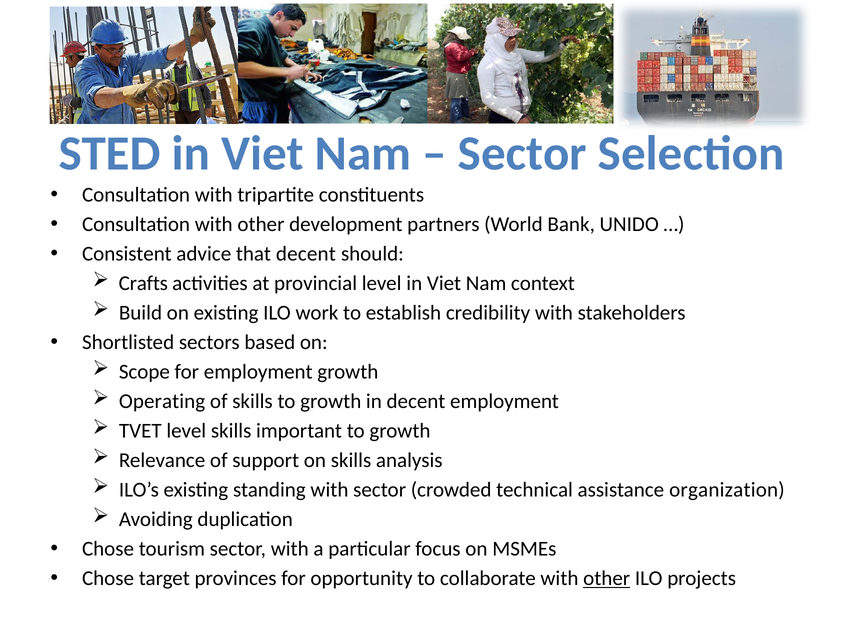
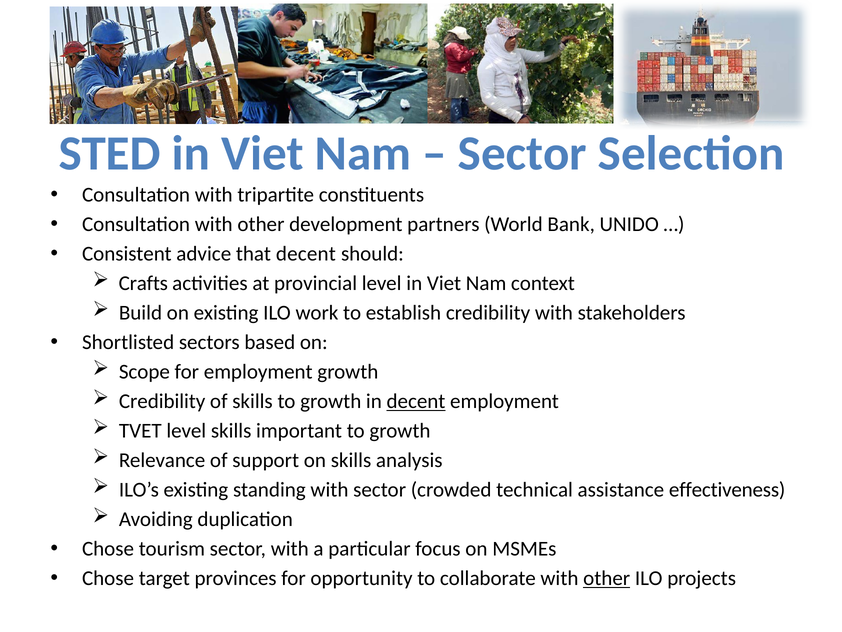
Operating: Operating -> Credibility (162, 401)
decent underline: none -> present (416, 401)
organization: organization -> effectiveness (727, 490)
